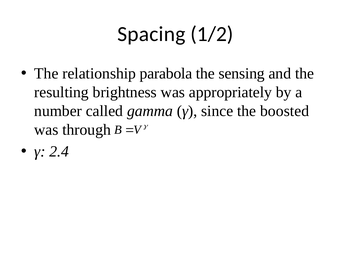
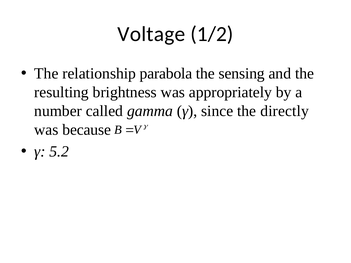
Spacing: Spacing -> Voltage (151, 34)
boosted: boosted -> directly (285, 111)
through: through -> because (87, 130)
2.4: 2.4 -> 5.2 (59, 152)
